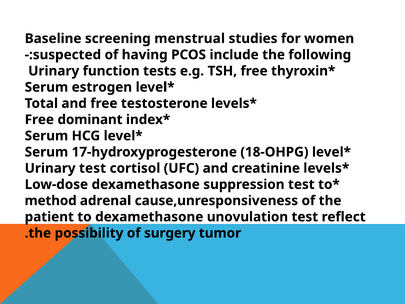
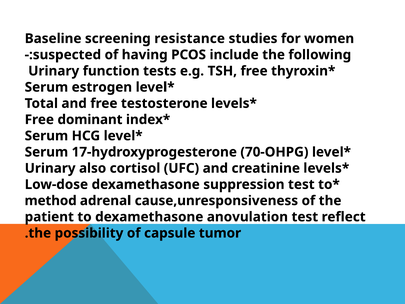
menstrual: menstrual -> resistance (190, 39)
18-OHPG: 18-OHPG -> 70-OHPG (274, 152)
Urinary test: test -> also (93, 168)
unovulation: unovulation -> anovulation (247, 217)
surgery: surgery -> capsule (170, 233)
